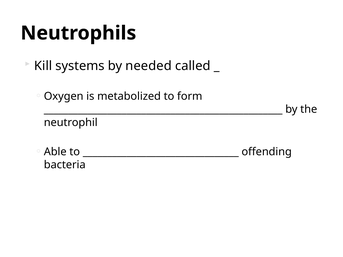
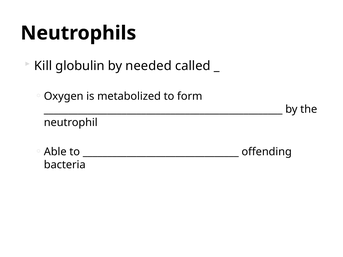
systems: systems -> globulin (80, 66)
